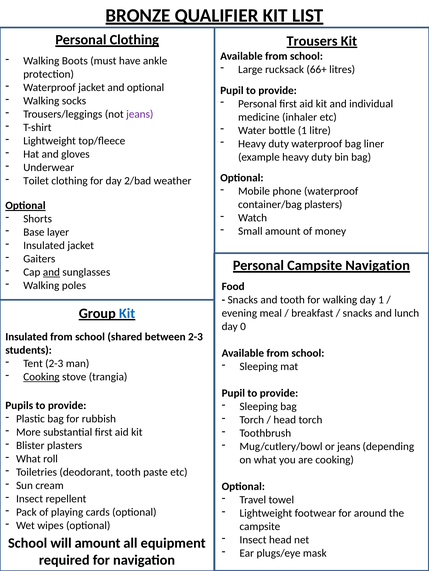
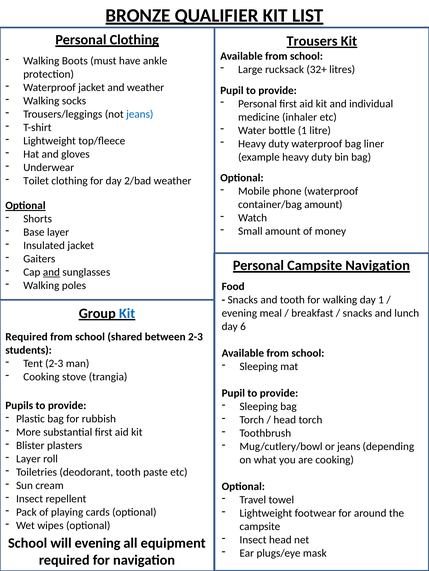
66+: 66+ -> 32+ (317, 70)
and optional: optional -> weather (146, 88)
jeans colour: purple -> blue (140, 114)
container/bag plasters: plasters -> amount (323, 205)
0: 0 -> 6 (243, 327)
Insulated: Insulated -> Required (27, 338)
Cooking underline: present -> none (41, 378)
What: What -> Layer (28, 460)
will amount: amount -> evening (98, 544)
